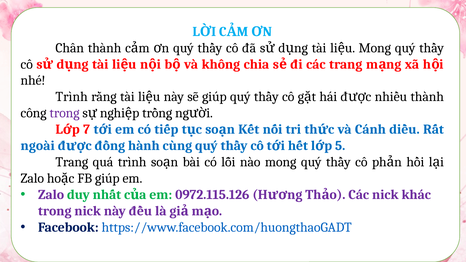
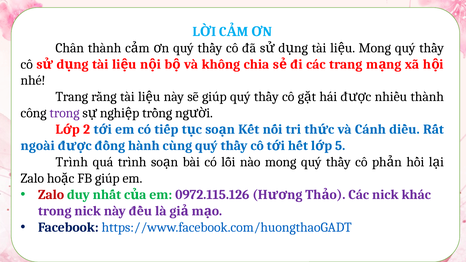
Trình: Trình -> Trang (72, 97)
7: 7 -> 2 (87, 129)
Trang: Trang -> Trình (72, 162)
Zalo colour: purple -> red (51, 195)
